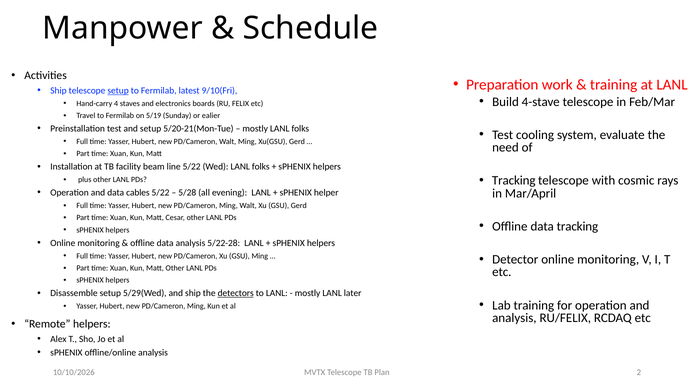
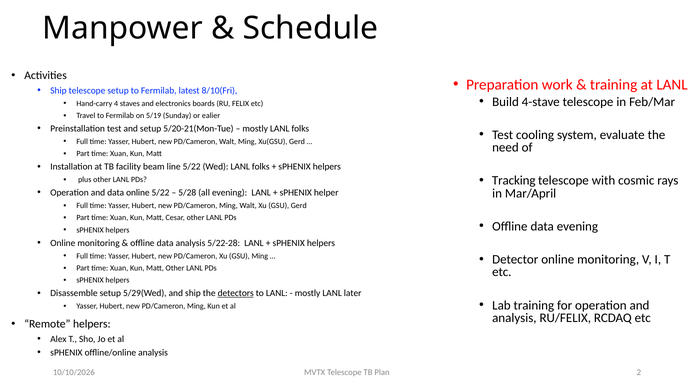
setup underline: present -> none (118, 91)
9/10(Fri: 9/10(Fri -> 8/10(Fri (219, 91)
data cables: cables -> online (138, 193)
data tracking: tracking -> evening (577, 227)
